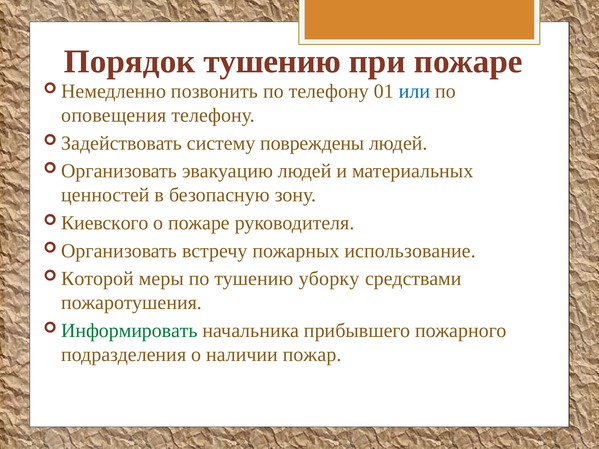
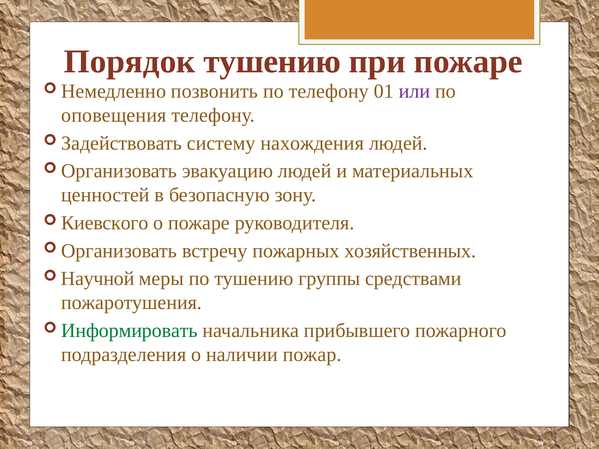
или colour: blue -> purple (414, 91)
повреждены: повреждены -> нахождения (312, 143)
использование: использование -> хозяйственных (410, 251)
Которой: Которой -> Научной (98, 279)
уборку: уборку -> группы (329, 279)
